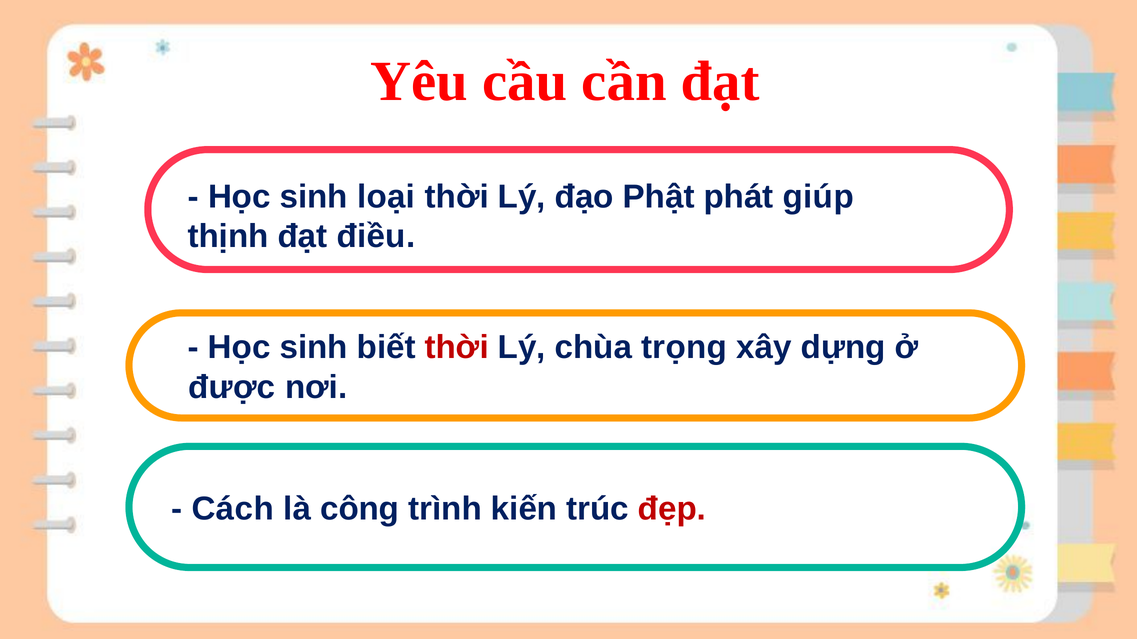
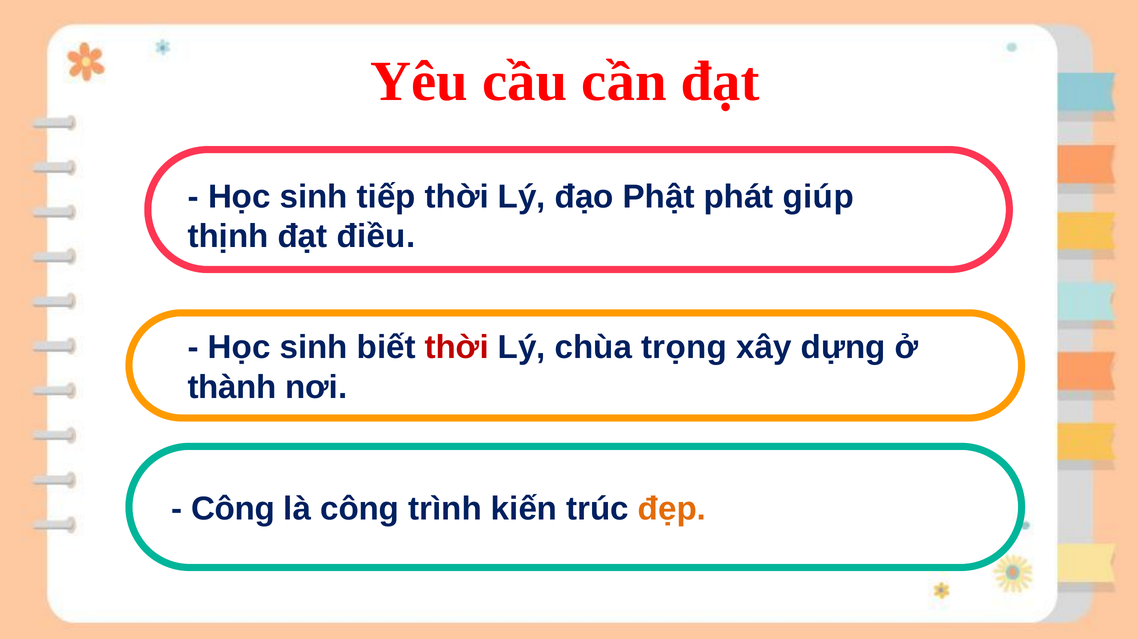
loại: loại -> tiếp (386, 197)
được: được -> thành (232, 388)
Cách: Cách -> Công (233, 509)
đẹp colour: red -> orange (672, 509)
